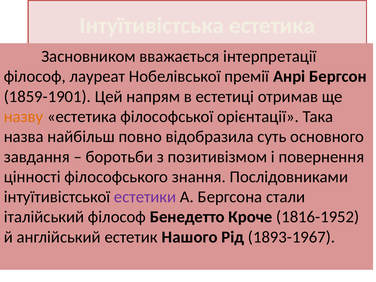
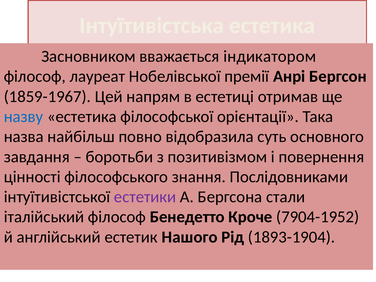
інтерпретації: інтерпретації -> індикатором (270, 56)
1859-1901: 1859-1901 -> 1859-1967 (47, 97)
назву colour: orange -> blue (24, 117)
1816-1952: 1816-1952 -> 7904-1952 (318, 217)
1893-1967: 1893-1967 -> 1893-1904 (292, 237)
